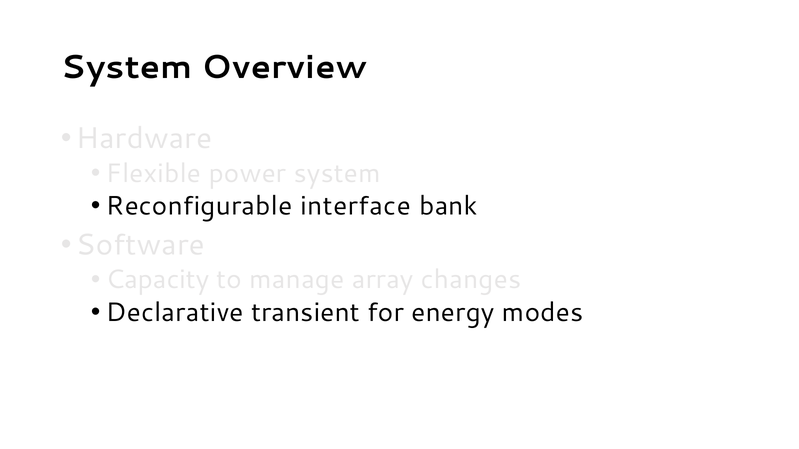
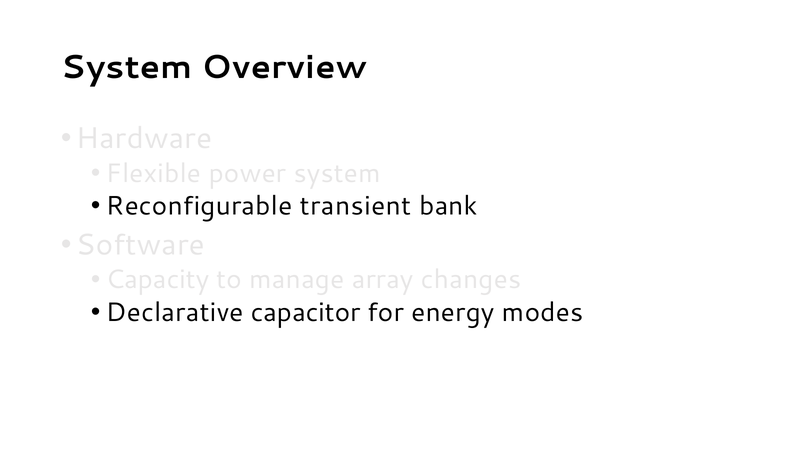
interface: interface -> transient (356, 206)
transient: transient -> capacitor (306, 313)
